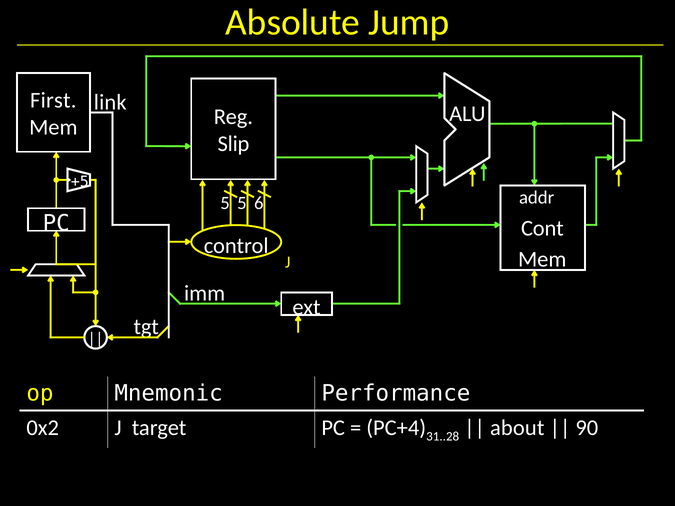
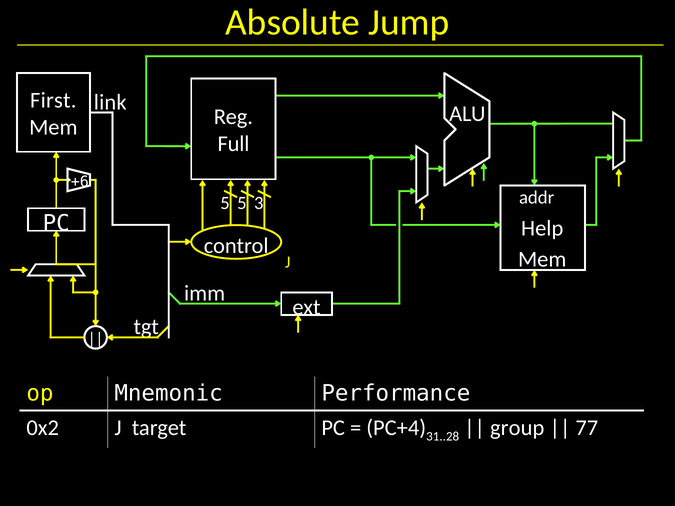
Slip: Slip -> Full (233, 144)
+5: +5 -> +6 (80, 182)
6: 6 -> 3 (259, 203)
Cont: Cont -> Help (542, 228)
about: about -> group (517, 428)
90: 90 -> 77 (587, 428)
